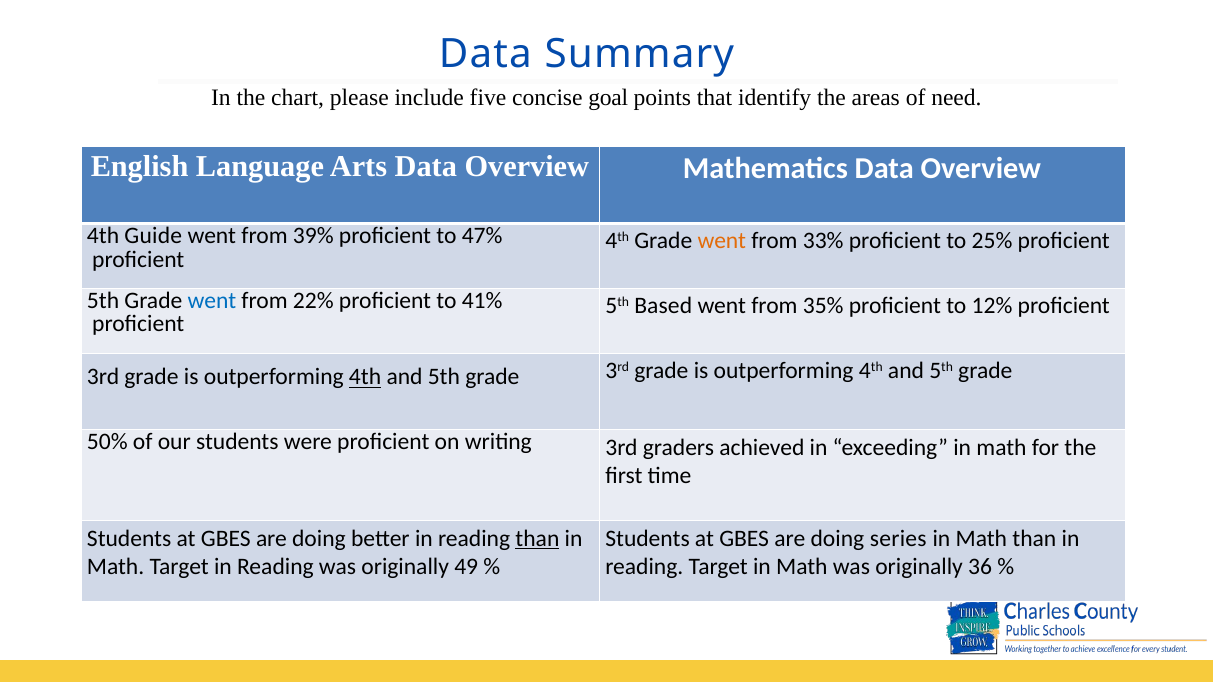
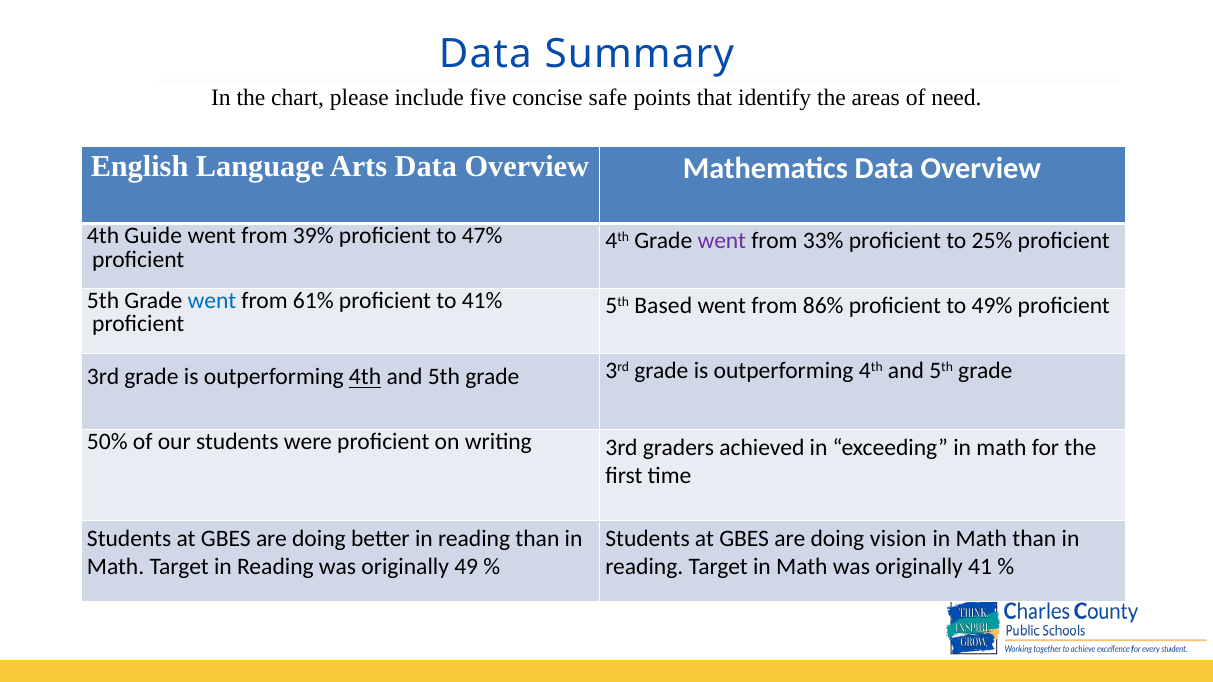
goal: goal -> safe (608, 97)
went colour: orange -> purple (722, 241)
22%: 22% -> 61% (313, 301)
35%: 35% -> 86% (823, 306)
12%: 12% -> 49% (992, 306)
than underline: present -> none (537, 538)
series: series -> vision (898, 538)
36: 36 -> 41 (980, 567)
